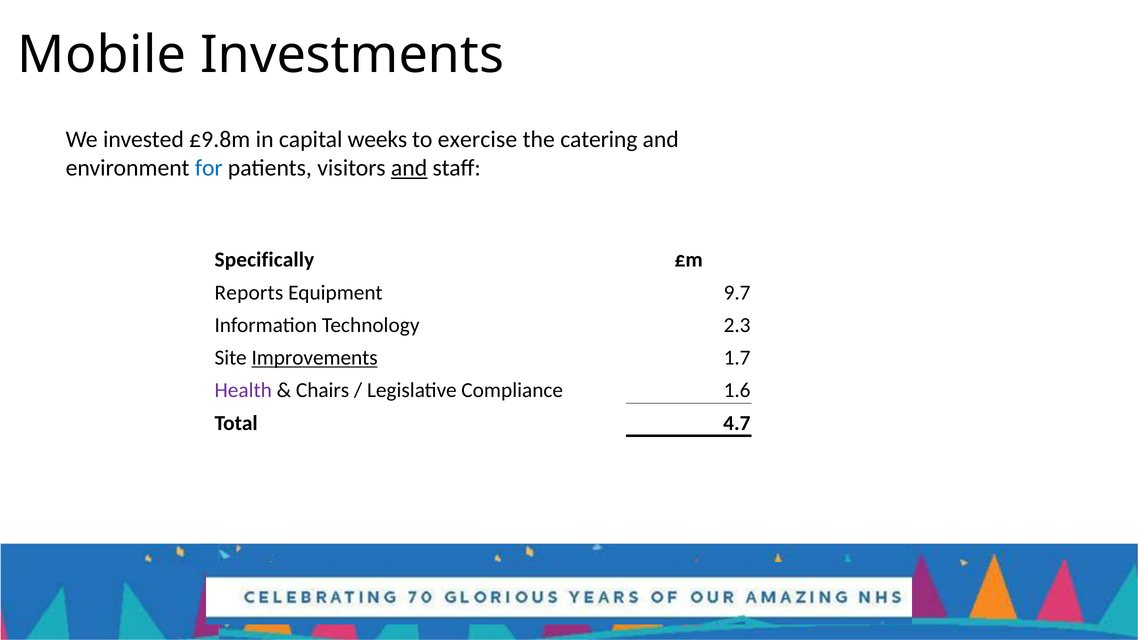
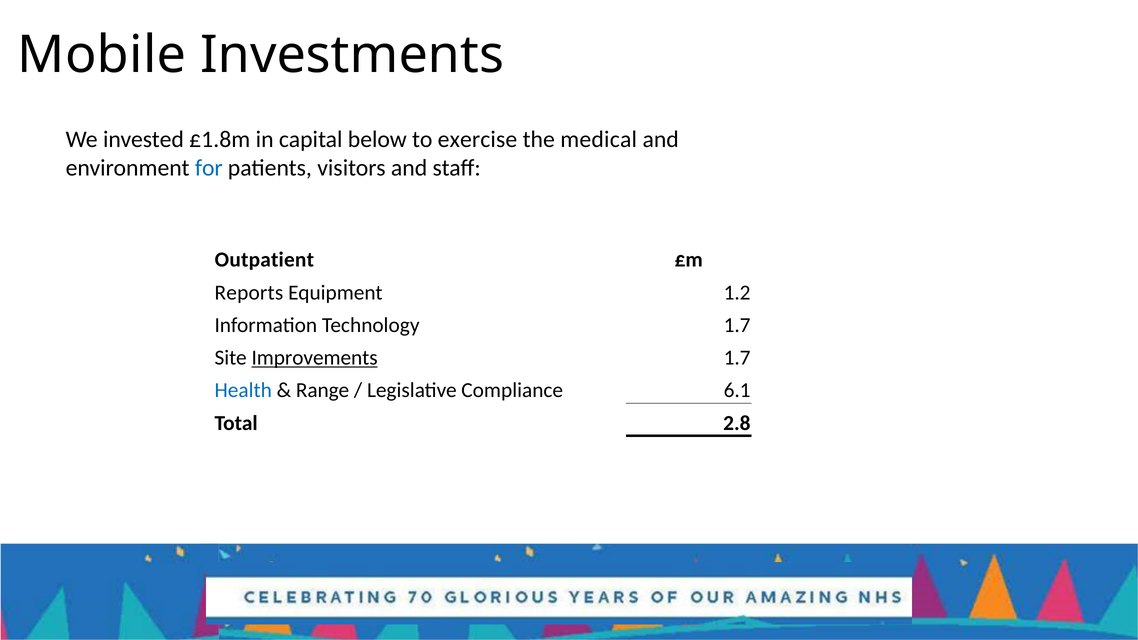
£9.8m: £9.8m -> £1.8m (220, 139)
weeks: weeks -> below (377, 139)
catering: catering -> medical (599, 139)
and underline: present -> none (409, 168)
Specifically: Specifically -> Outpatient (264, 260)
9.7: 9.7 -> 1.2 (737, 293)
Technology 2.3: 2.3 -> 1.7 (737, 325)
Health colour: purple -> blue (243, 390)
Chairs: Chairs -> Range (323, 390)
1.6: 1.6 -> 6.1 (737, 390)
4.7: 4.7 -> 2.8 (737, 423)
